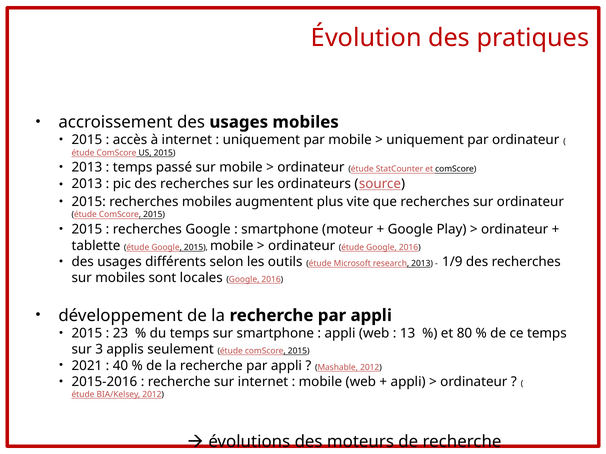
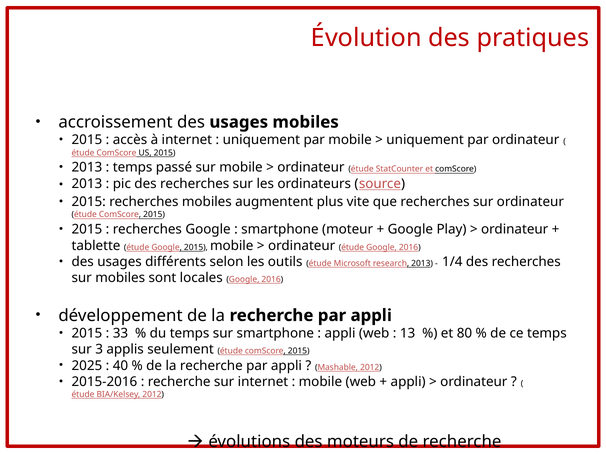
1/9: 1/9 -> 1/4 (452, 262)
23: 23 -> 33 (120, 334)
2021: 2021 -> 2025 (87, 366)
